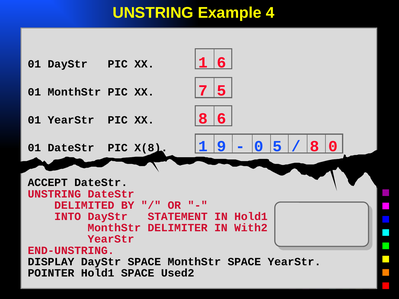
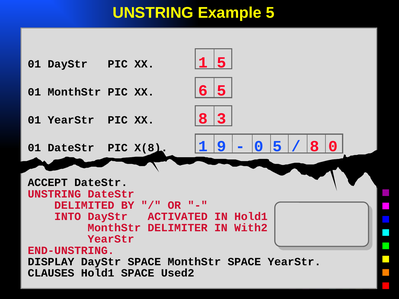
Example 4: 4 -> 5 (270, 13)
1 6: 6 -> 5 (222, 63)
7: 7 -> 6 (203, 91)
8 6: 6 -> 3 (222, 119)
STATEMENT: STATEMENT -> ACTIVATED (178, 217)
POINTER: POINTER -> CLAUSES (51, 273)
